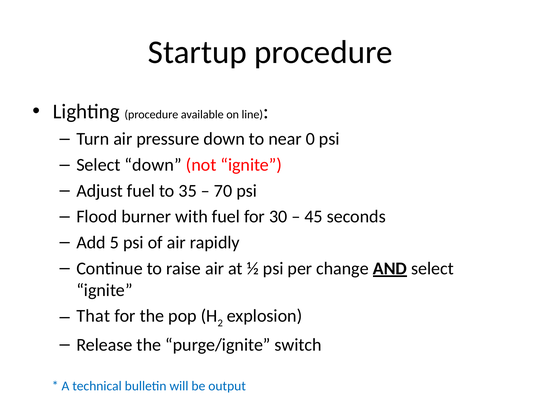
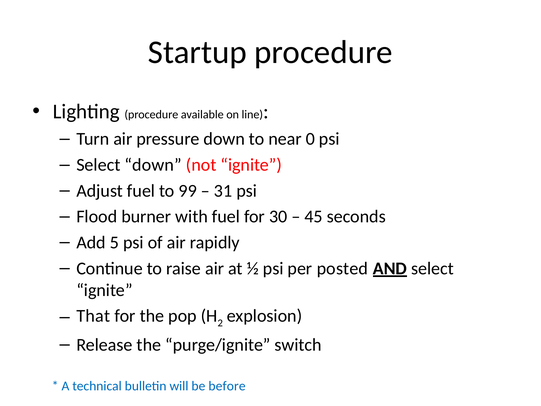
35: 35 -> 99 (188, 191)
70: 70 -> 31 (223, 191)
change: change -> posted (342, 268)
output: output -> before (227, 386)
